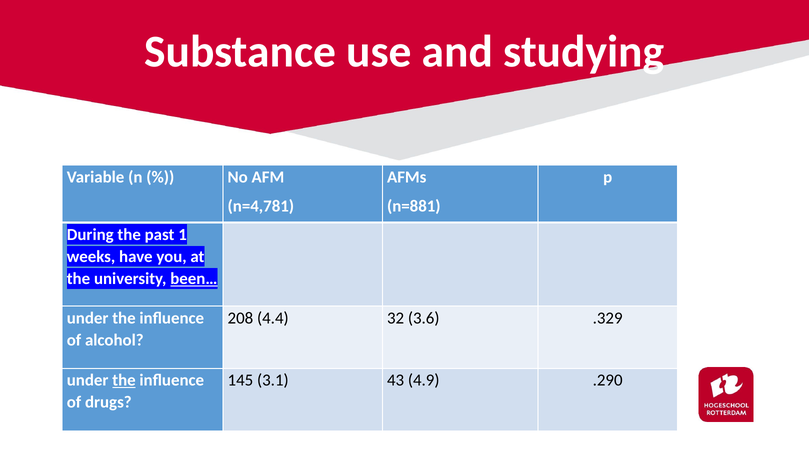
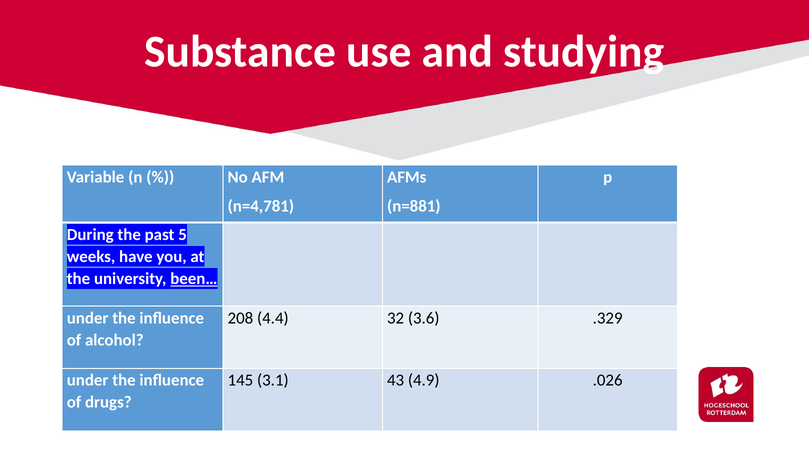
1: 1 -> 5 (183, 235)
the underline: present -> none (124, 380)
.290: .290 -> .026 (608, 380)
